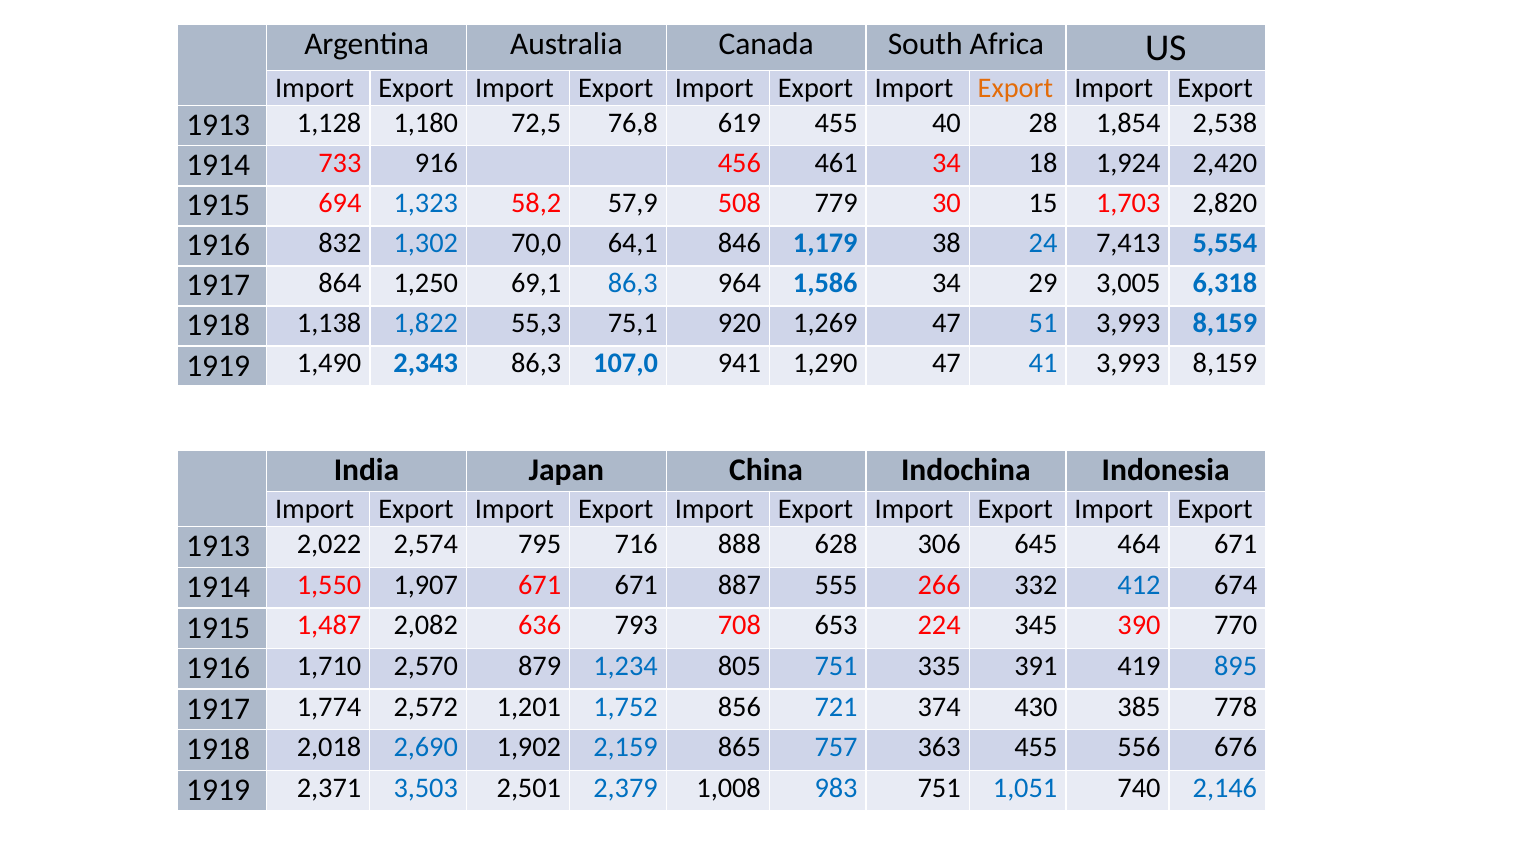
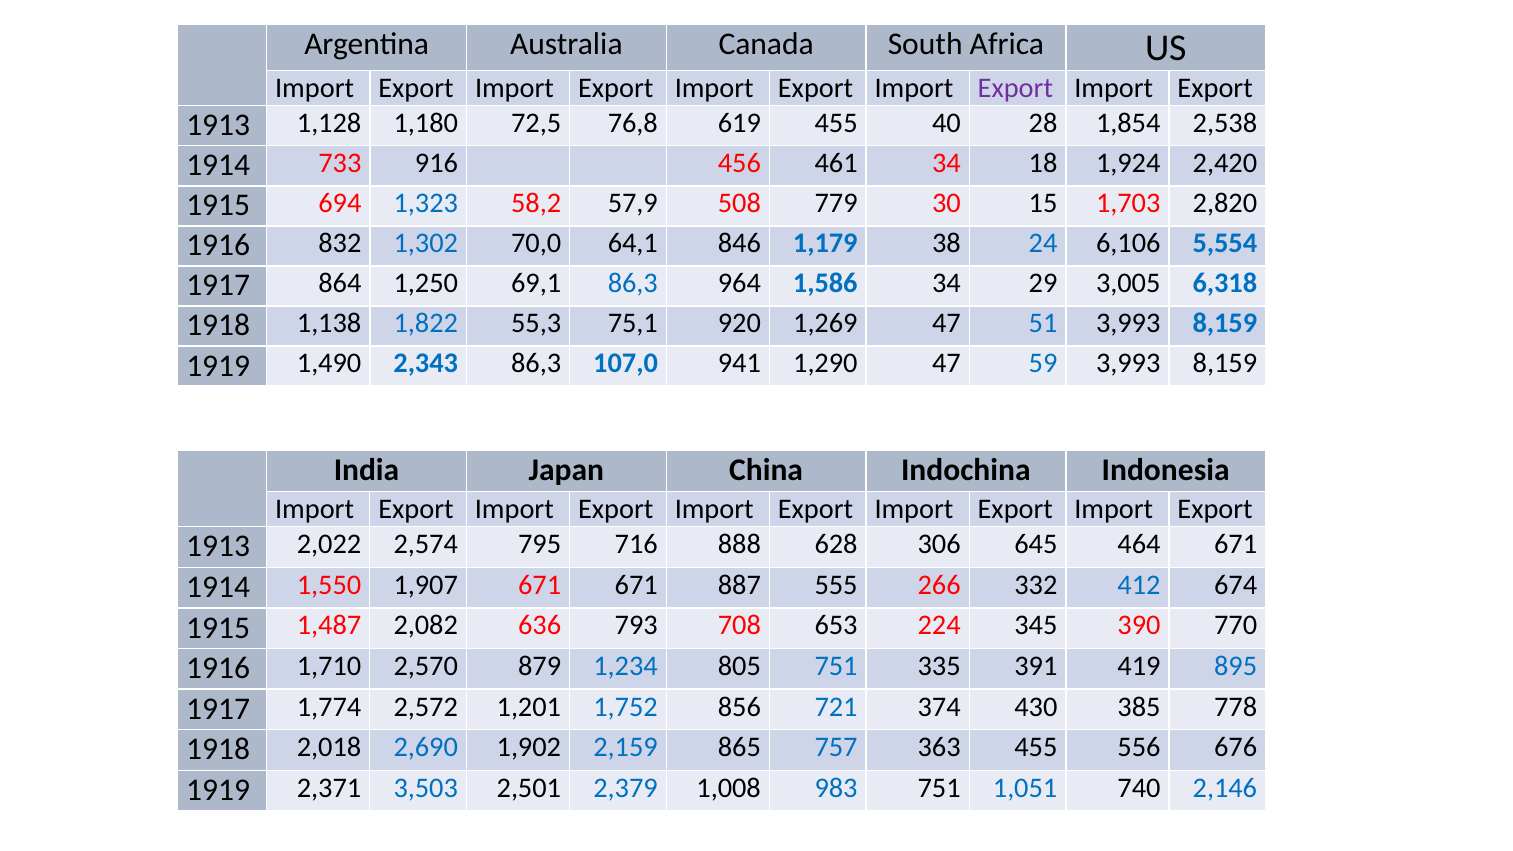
Export colour: orange -> purple (1015, 88)
7,413: 7,413 -> 6,106 (1128, 244)
41: 41 -> 59 (1043, 364)
